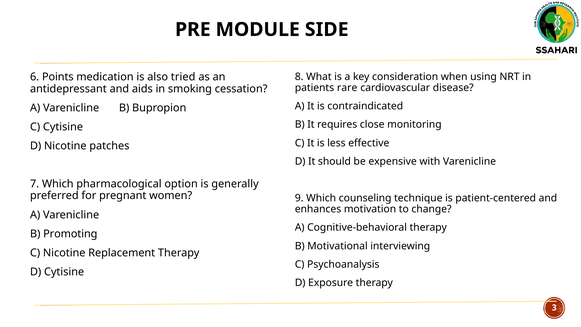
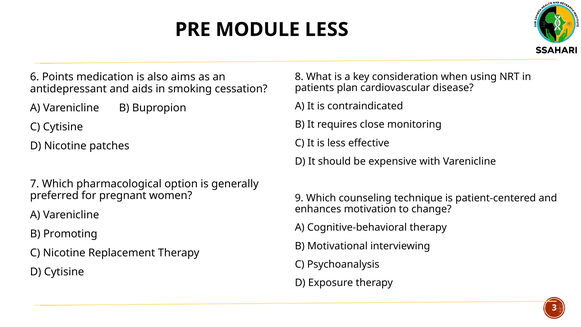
MODULE SIDE: SIDE -> LESS (327, 30)
tried: tried -> aims (183, 77)
rare: rare -> plan (347, 88)
